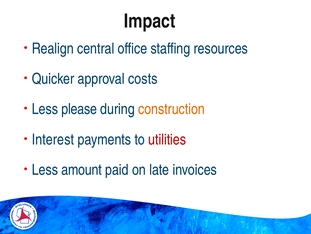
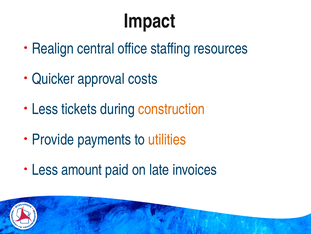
please: please -> tickets (79, 109)
Interest: Interest -> Provide (53, 139)
utilities colour: red -> orange (167, 139)
